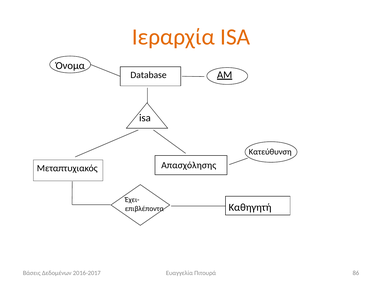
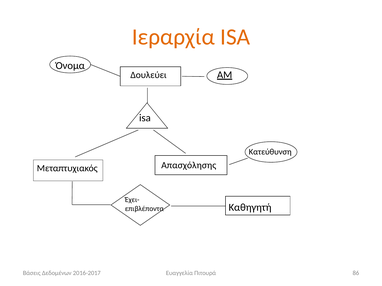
Database: Database -> Δουλεύει (149, 75)
